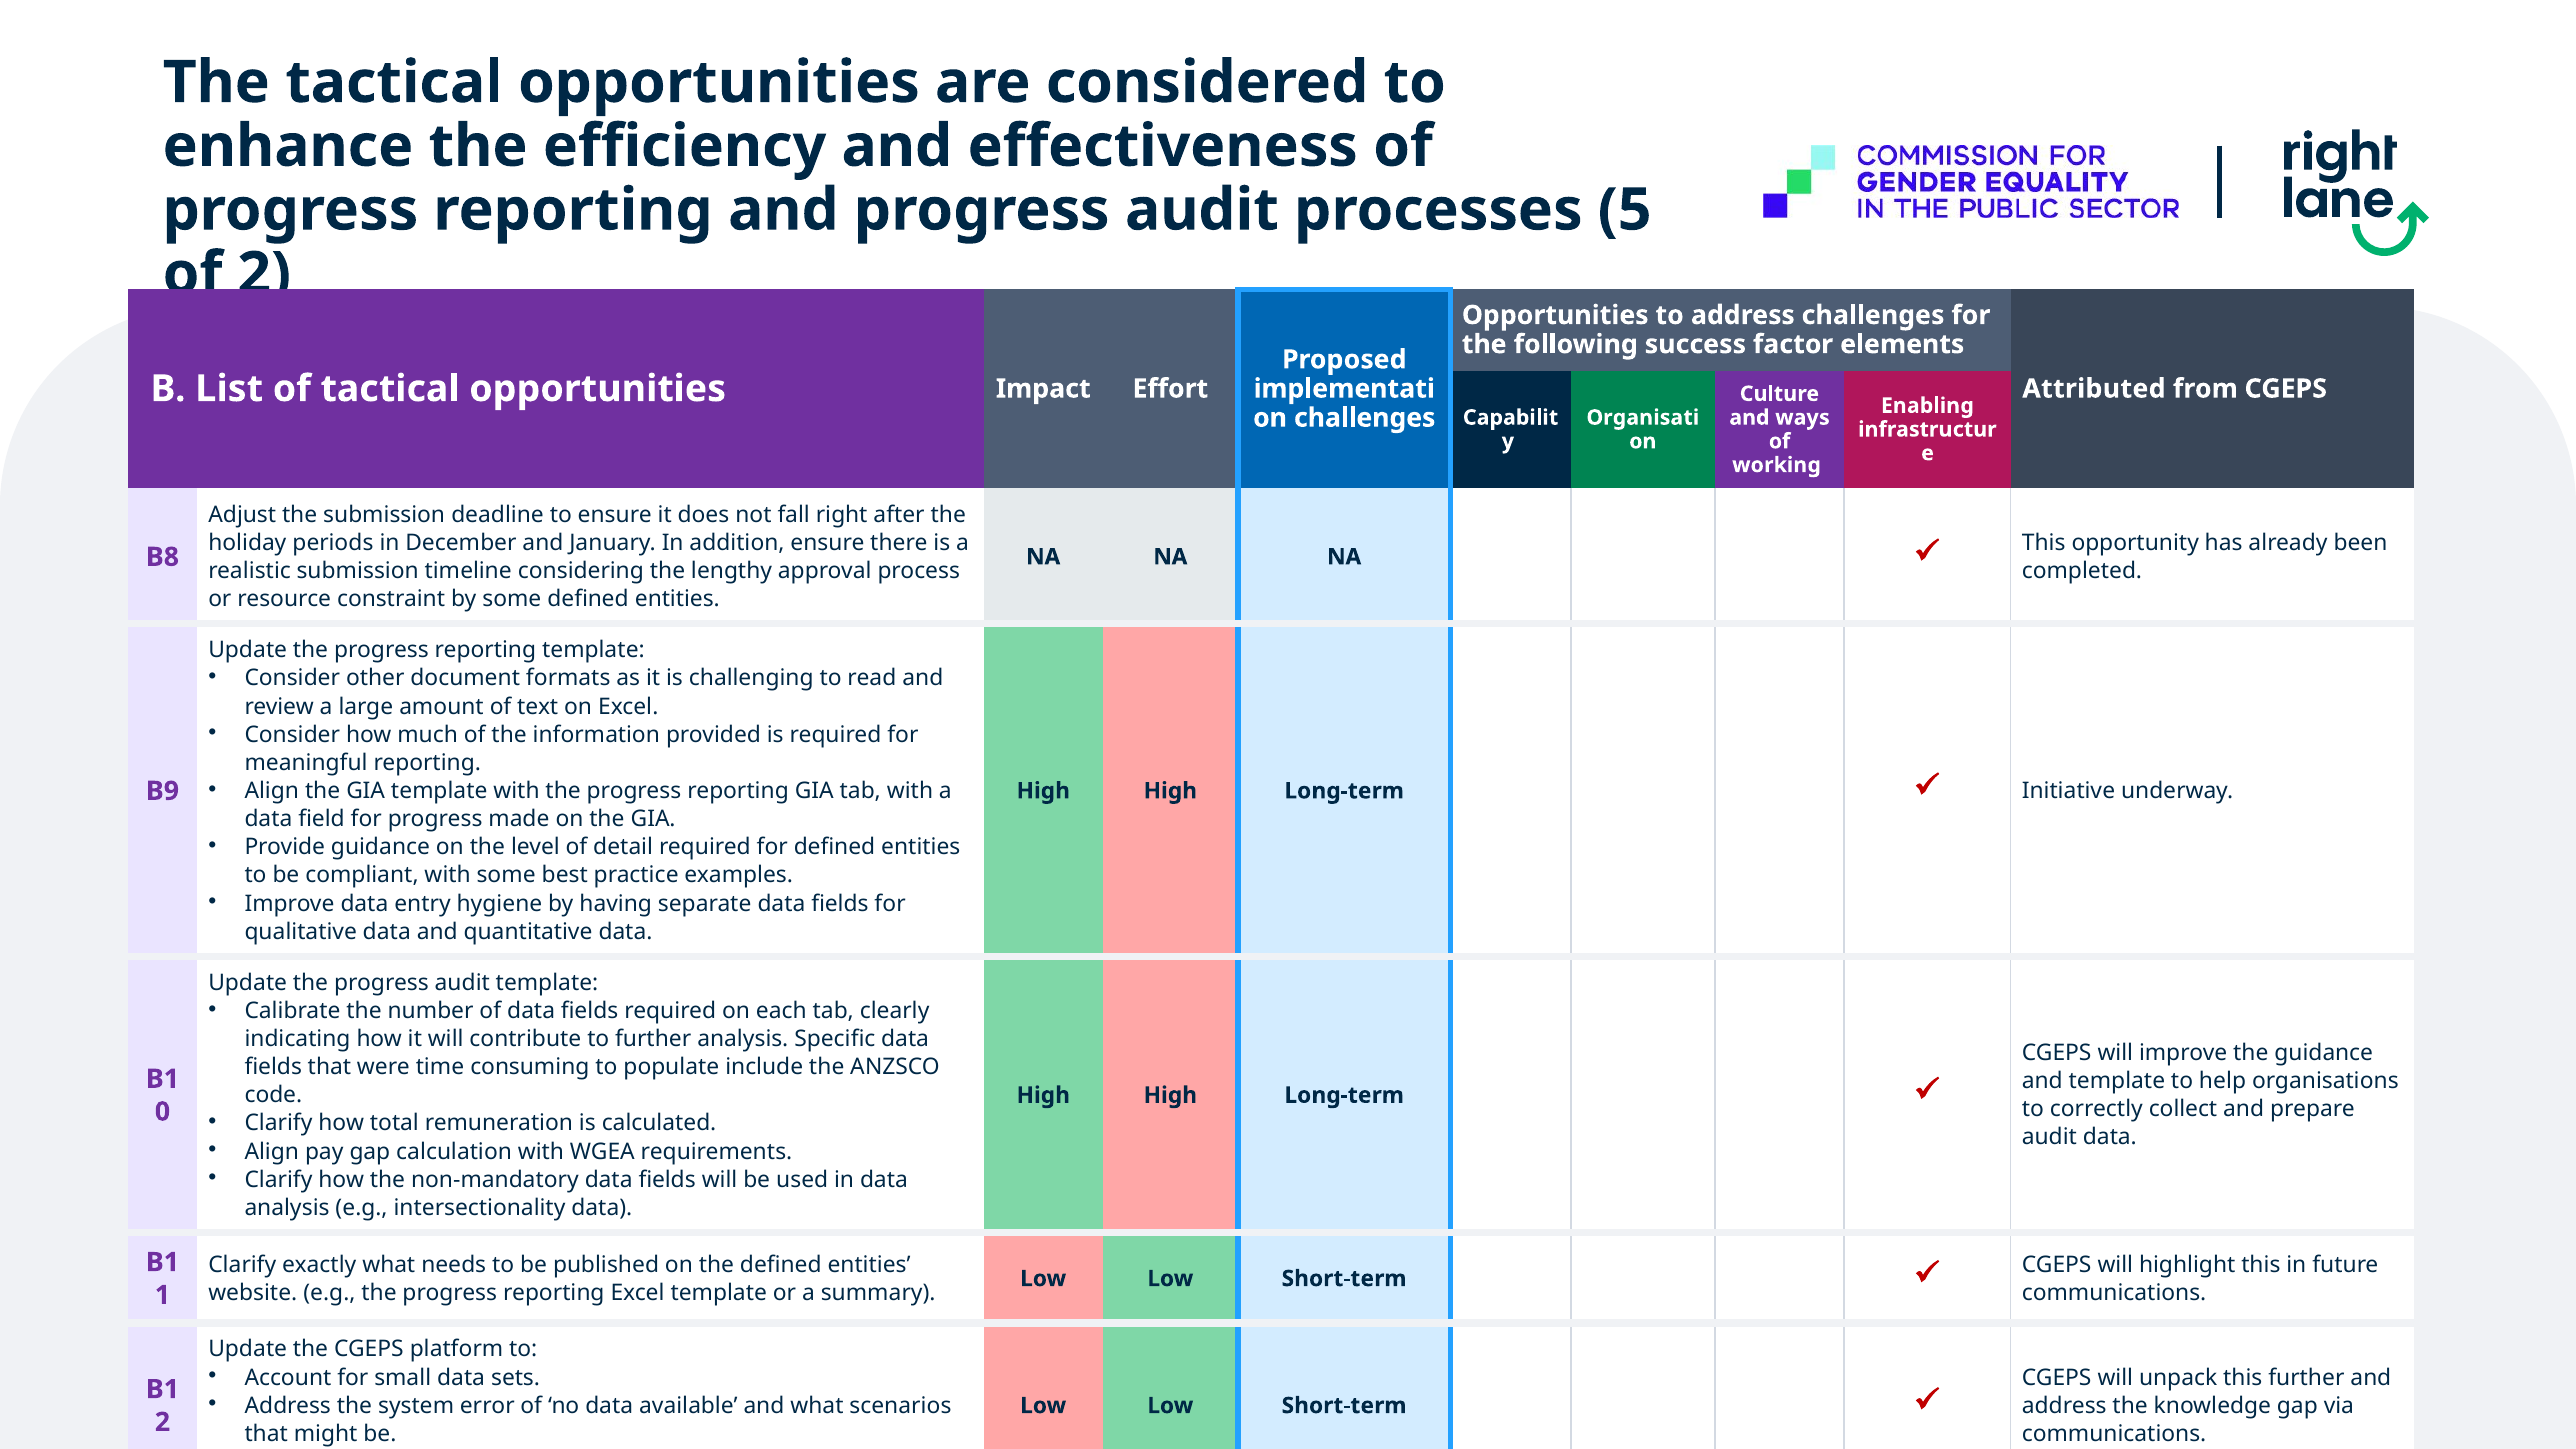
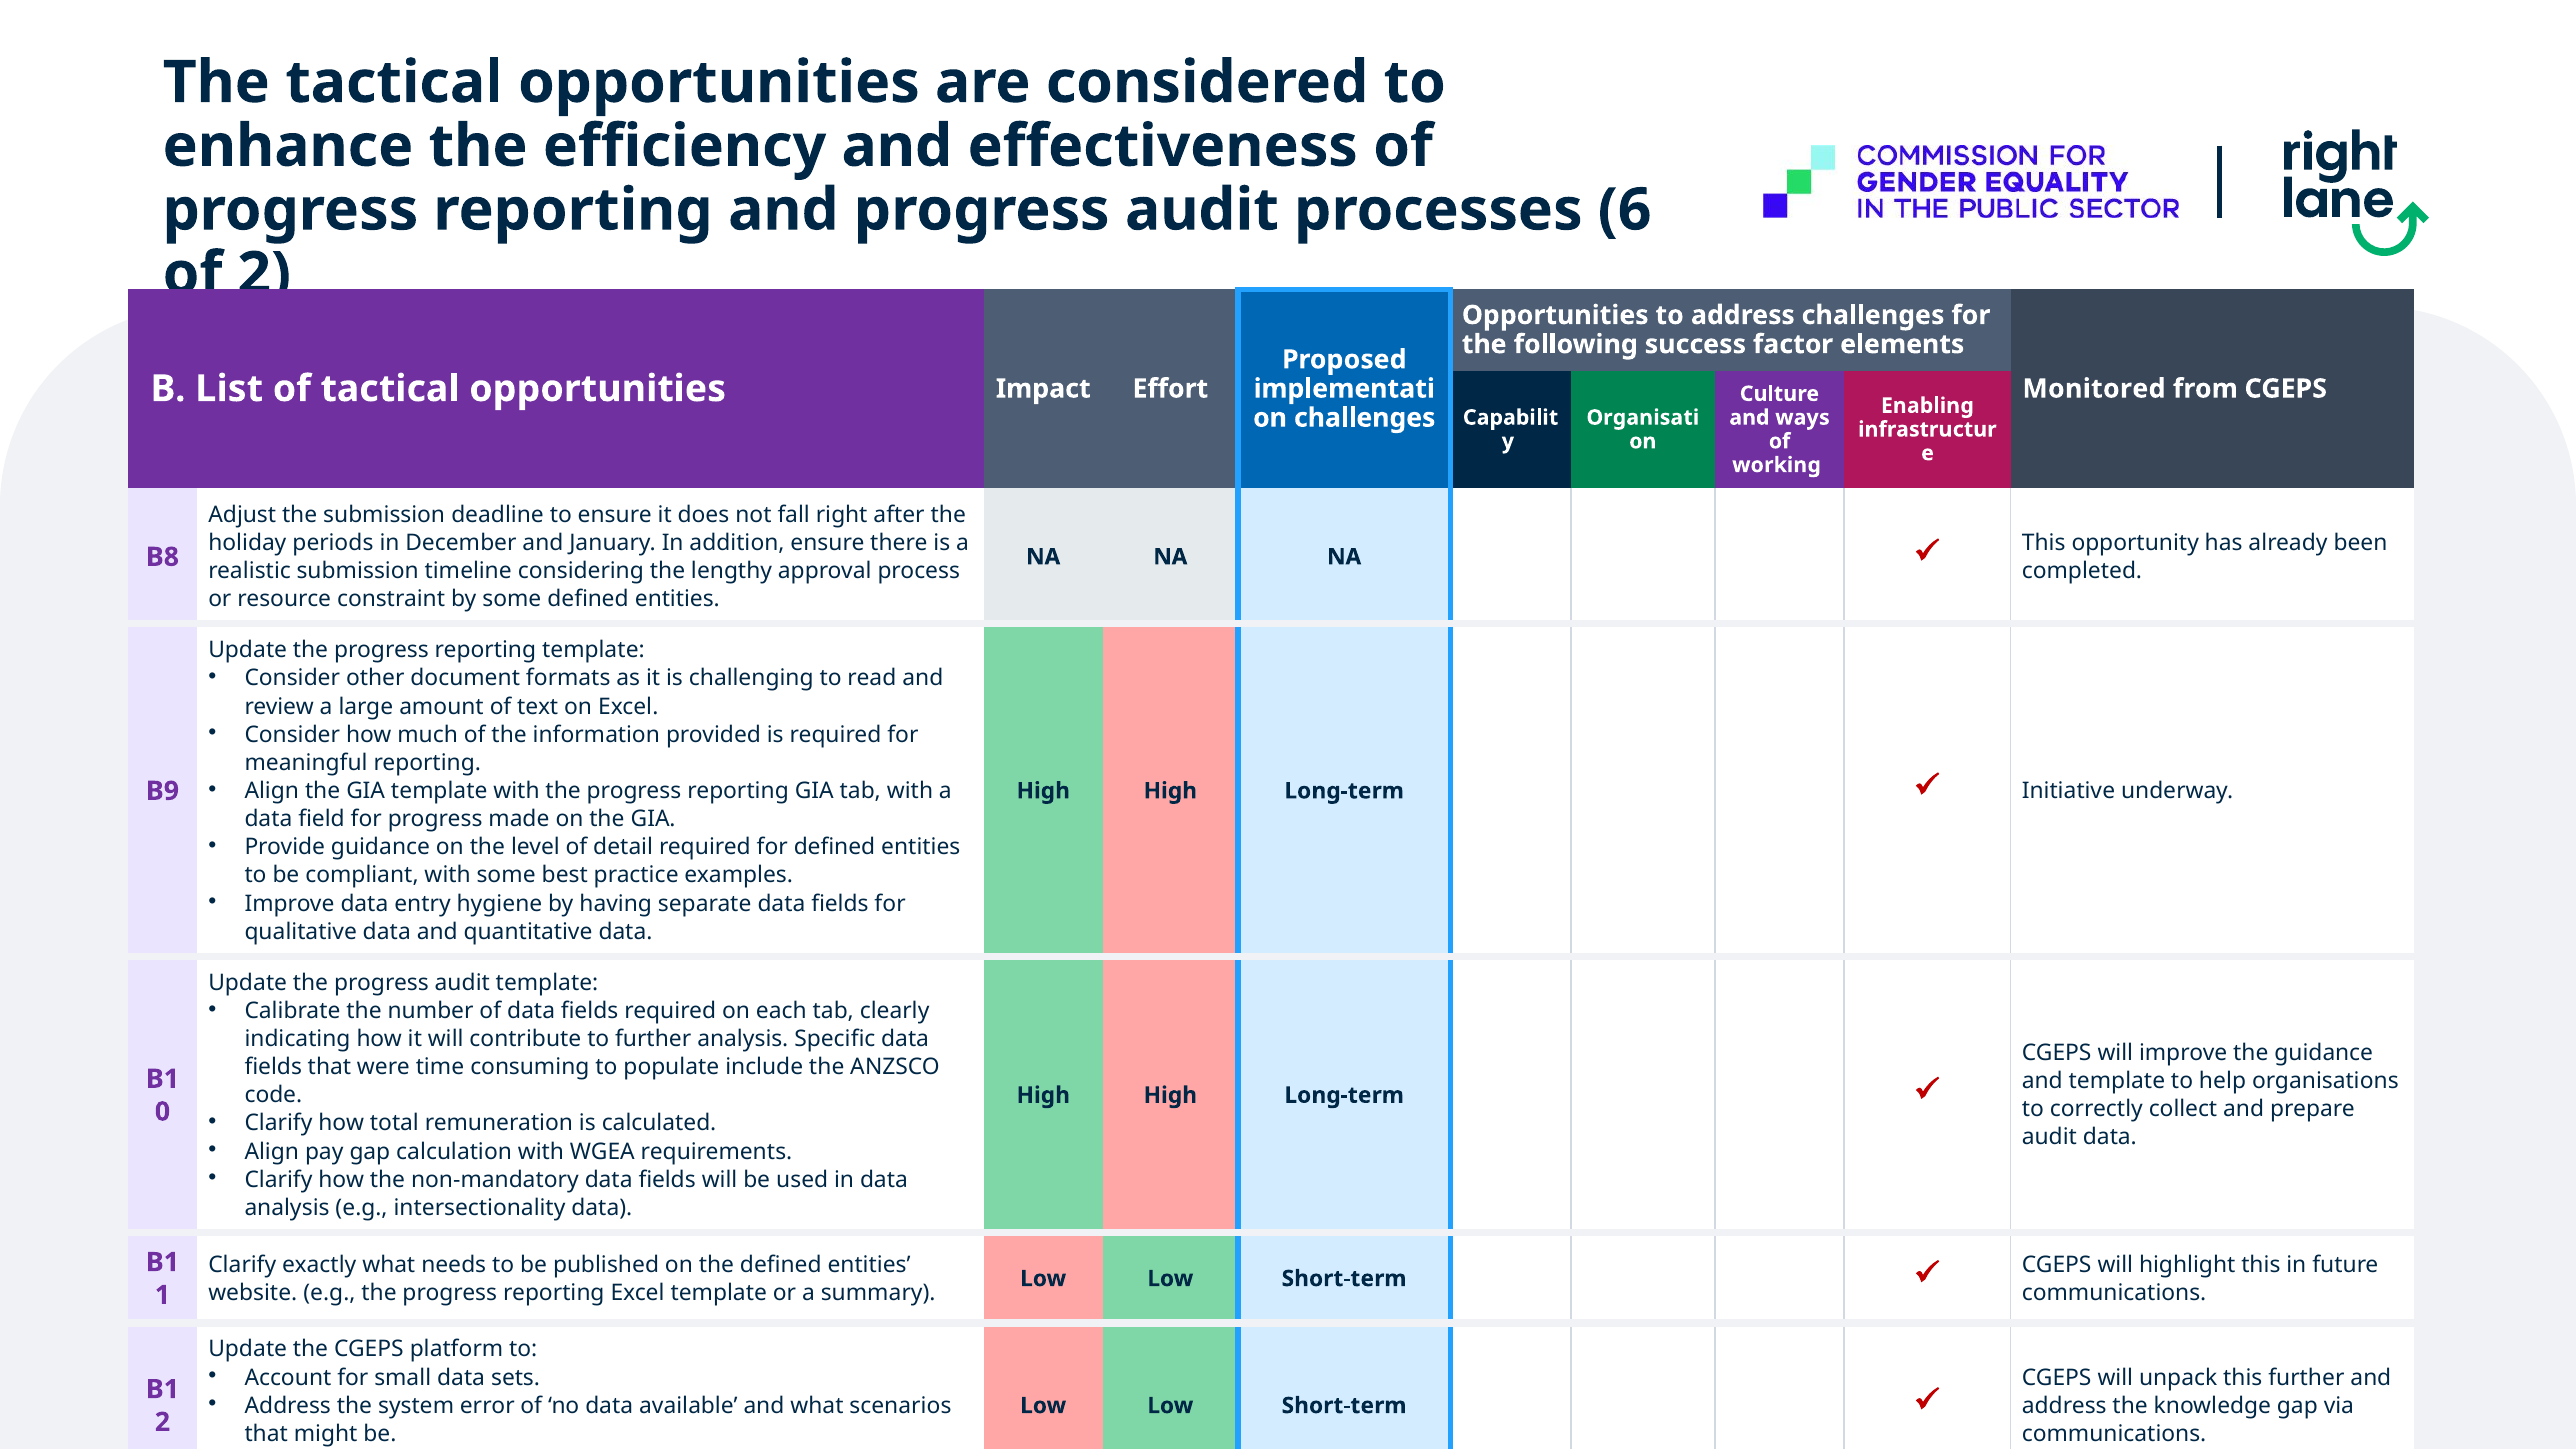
5: 5 -> 6 (1625, 210)
Attributed: Attributed -> Monitored (2094, 389)
